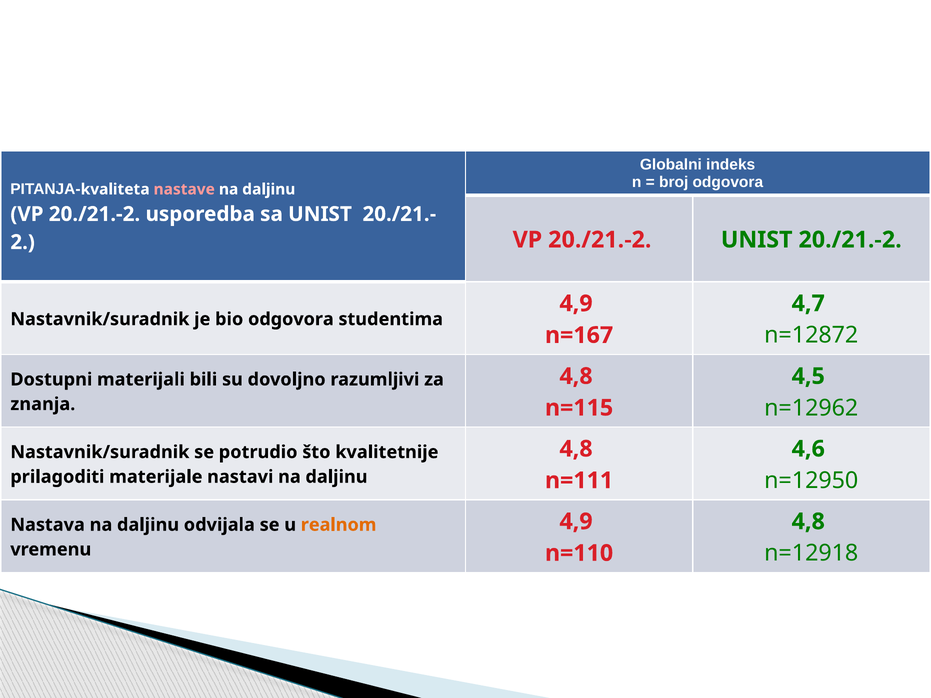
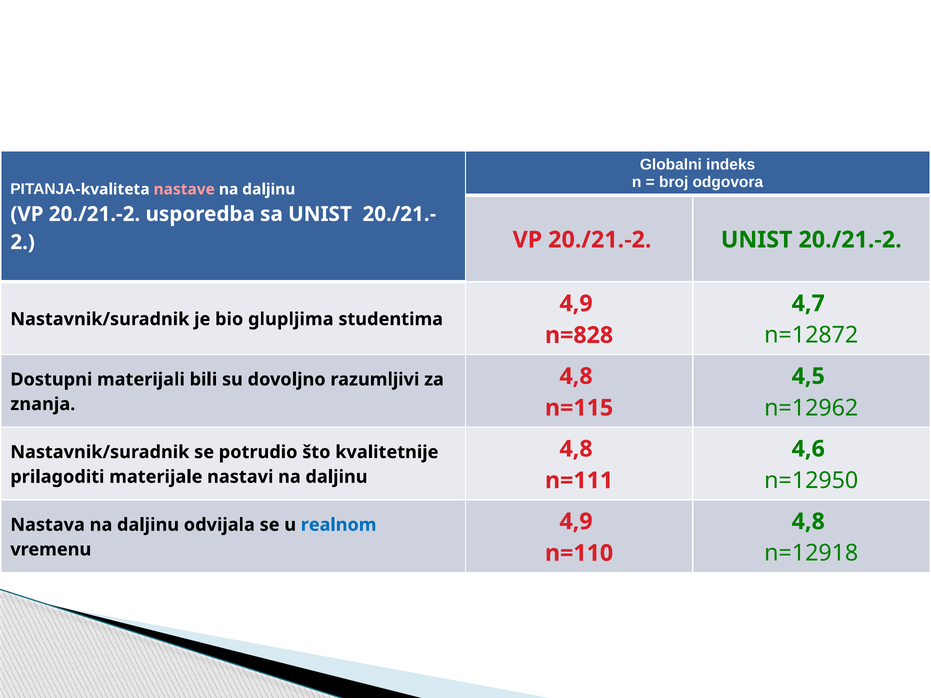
bio odgovora: odgovora -> glupljima (291, 319)
n=167: n=167 -> n=828 (579, 335)
realnom colour: orange -> blue (339, 525)
